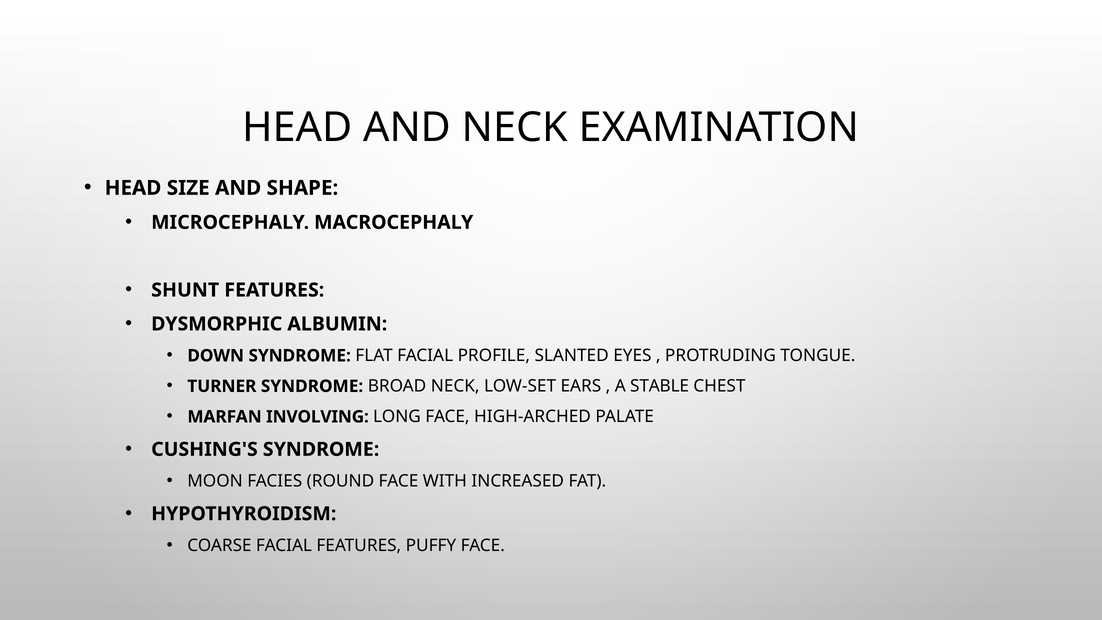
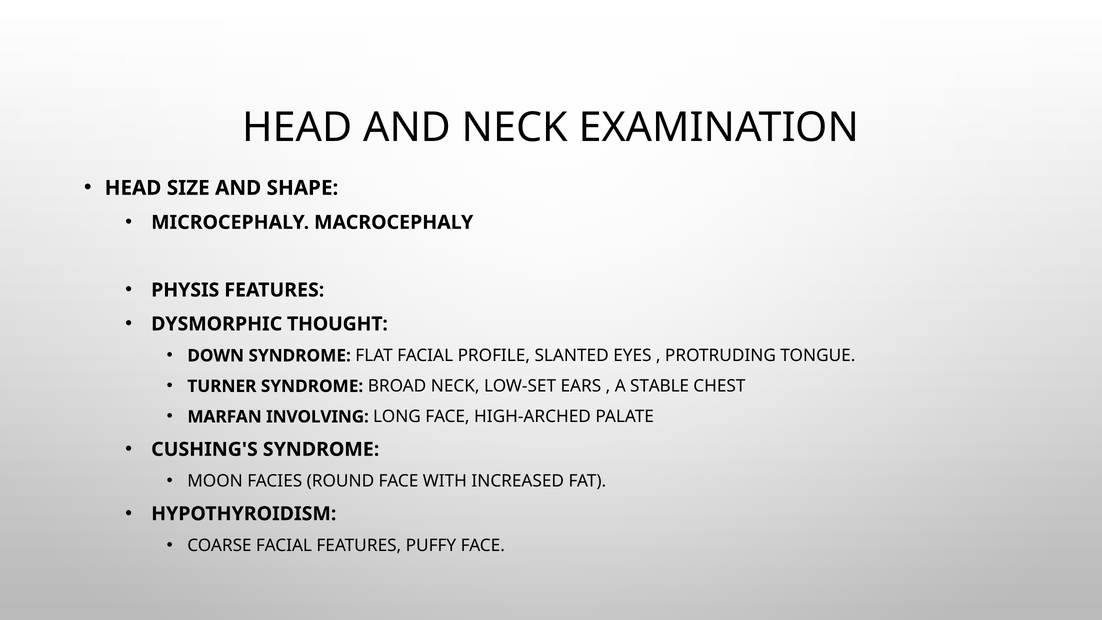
SHUNT: SHUNT -> PHYSIS (185, 290)
ALBUMIN: ALBUMIN -> THOUGHT (337, 324)
